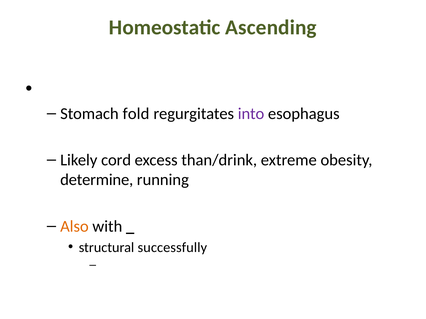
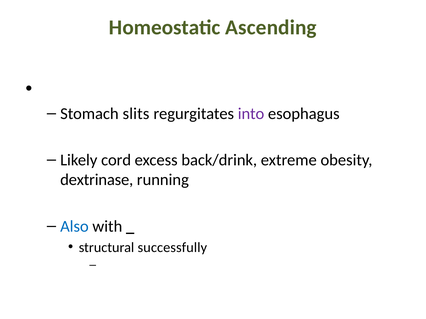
fold: fold -> slits (136, 114)
than/drink: than/drink -> back/drink (219, 160)
determine: determine -> dextrinase (97, 180)
Also colour: orange -> blue (74, 227)
